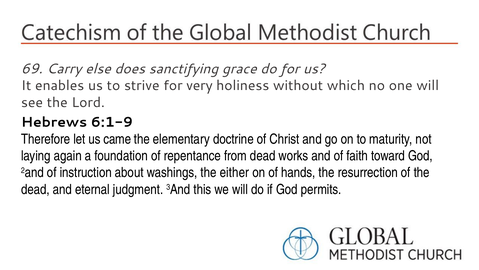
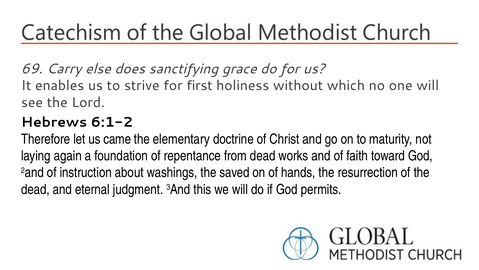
very: very -> first (199, 85)
6:1-9: 6:1-9 -> 6:1-2 (112, 122)
either: either -> saved (235, 172)
